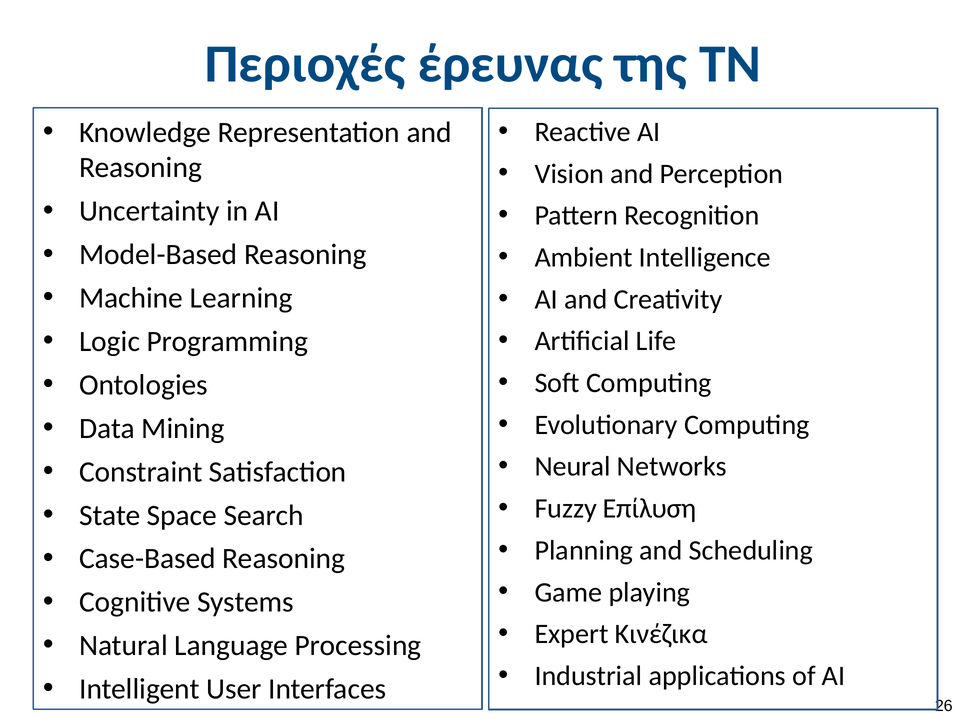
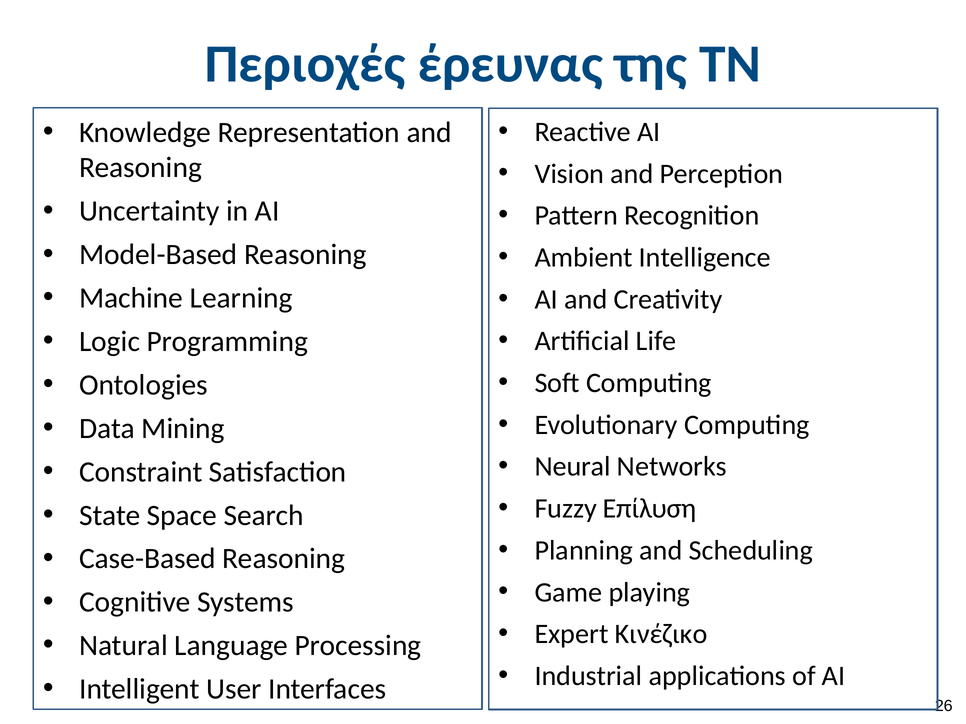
Κινέζικα: Κινέζικα -> Κινέζικο (661, 634)
